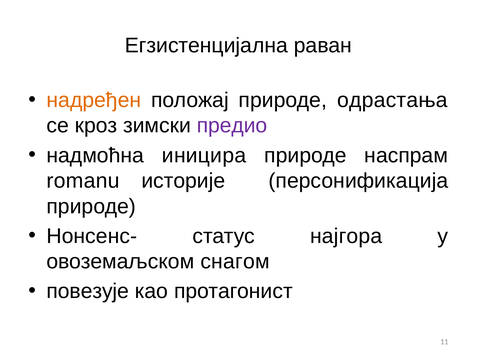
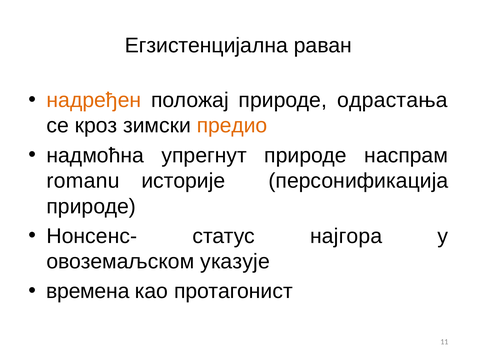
предио colour: purple -> orange (232, 126)
иницира: иницира -> упрегнут (204, 155)
снагом: снагом -> указује (235, 261)
повезује: повезује -> времена (88, 291)
